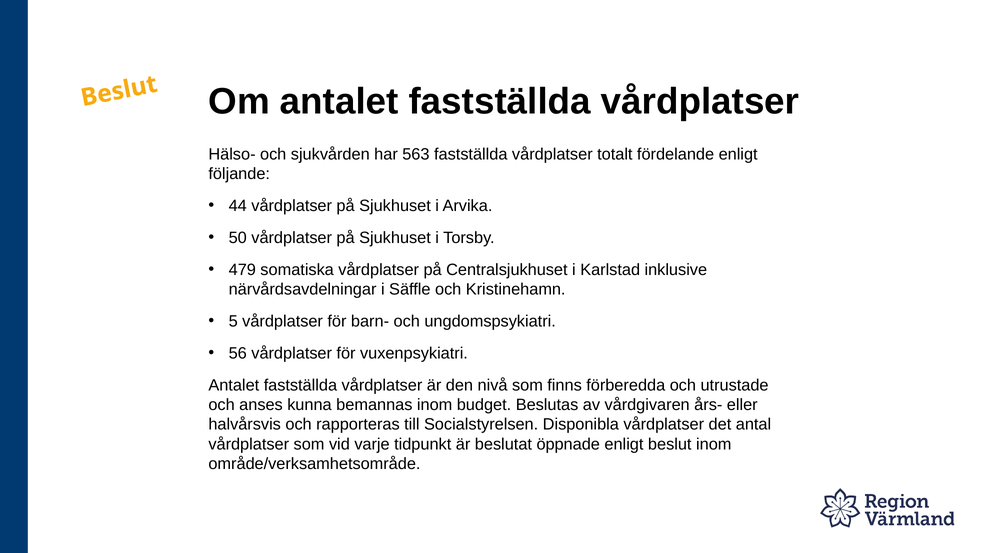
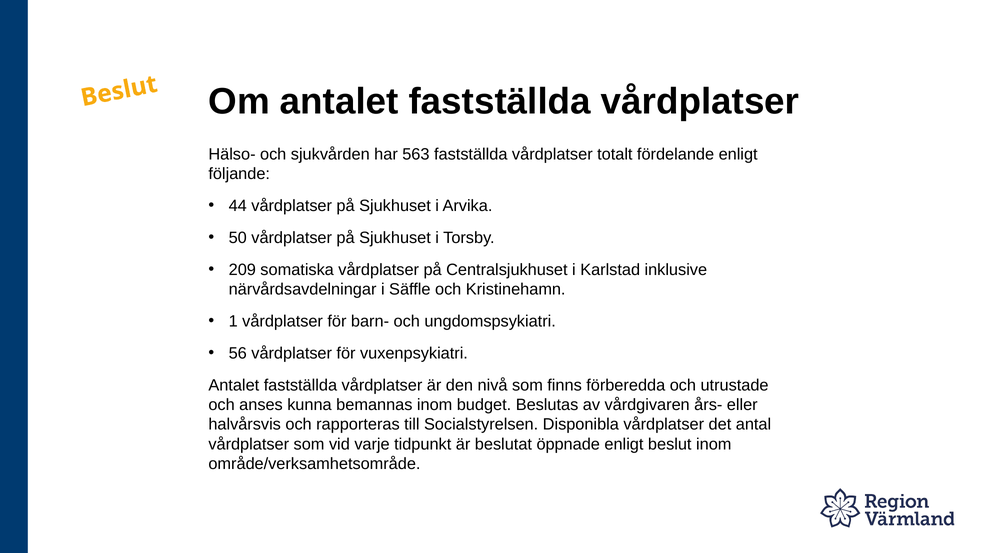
479: 479 -> 209 (242, 269)
5: 5 -> 1 (233, 321)
